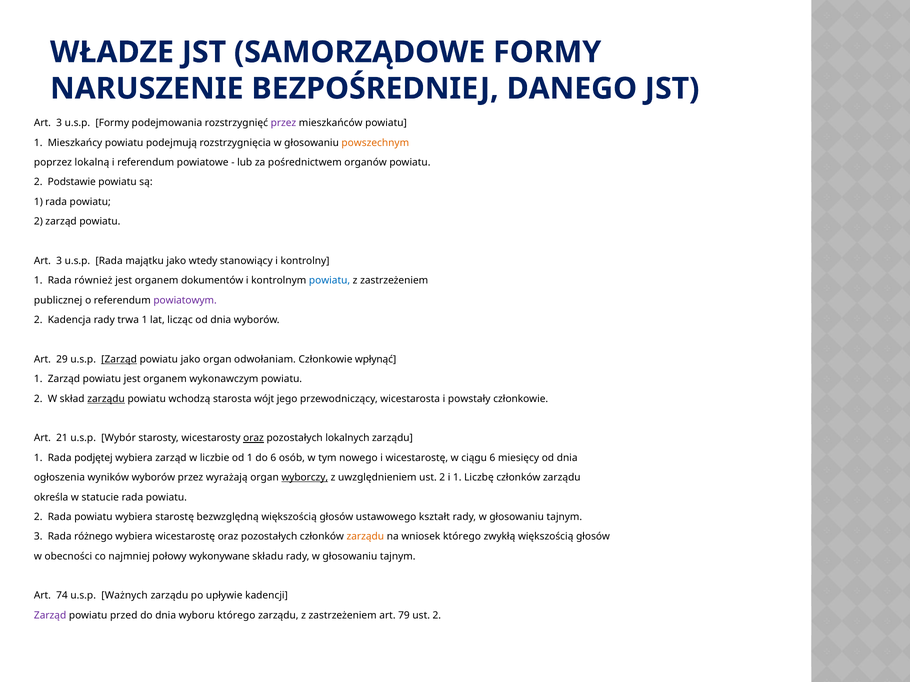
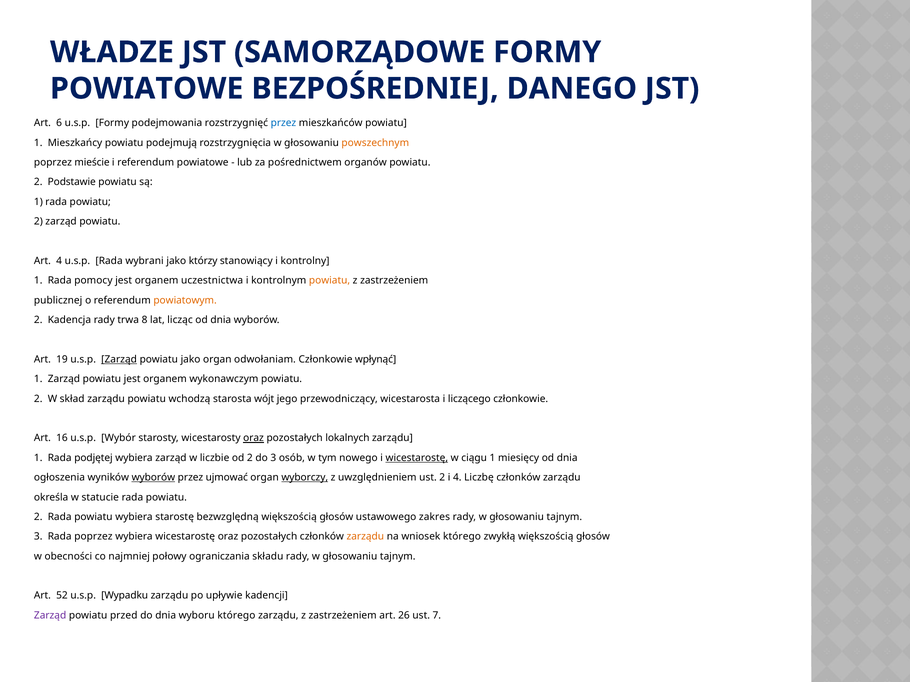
NARUSZENIE: NARUSZENIE -> POWIATOWE (147, 89)
3: 3 -> 6 (59, 123)
przez colour: purple -> blue (283, 123)
lokalną: lokalną -> mieście (92, 163)
3: 3 -> 4 (59, 261)
majątku: majątku -> wybrani (145, 261)
wtedy: wtedy -> którzy (203, 261)
również: również -> pomocy (93, 281)
dokumentów: dokumentów -> uczestnictwa (212, 281)
powiatu colour: blue -> orange (330, 281)
powiatowym colour: purple -> orange (185, 301)
trwa 1: 1 -> 8 (145, 320)
29: 29 -> 19 (62, 360)
zarządu underline: present -> none (106, 399)
powstały: powstały -> liczącego (469, 399)
21: 21 -> 16 (62, 438)
od 1: 1 -> 2 (250, 458)
do 6: 6 -> 3 (273, 458)
wicestarostę underline: none -> present (417, 458)
ciągu 6: 6 -> 1 (492, 458)
wyborów underline: none -> present (153, 478)
wyrażają: wyrażają -> ujmować (227, 478)
i 1: 1 -> 4 (457, 478)
kształt: kształt -> zakres (434, 517)
Rada różnego: różnego -> poprzez (93, 537)
wykonywane: wykonywane -> ograniczania (219, 557)
74: 74 -> 52 (62, 596)
Ważnych: Ważnych -> Wypadku (125, 596)
79: 79 -> 26 (404, 616)
2: 2 -> 7 (437, 616)
